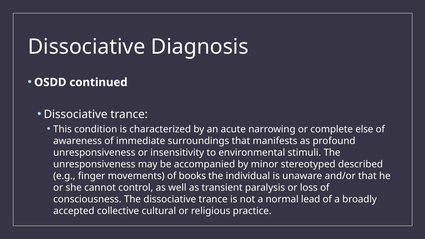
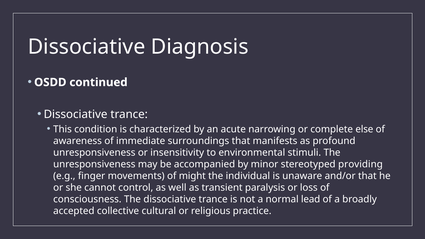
described: described -> providing (360, 164)
books: books -> might (192, 176)
